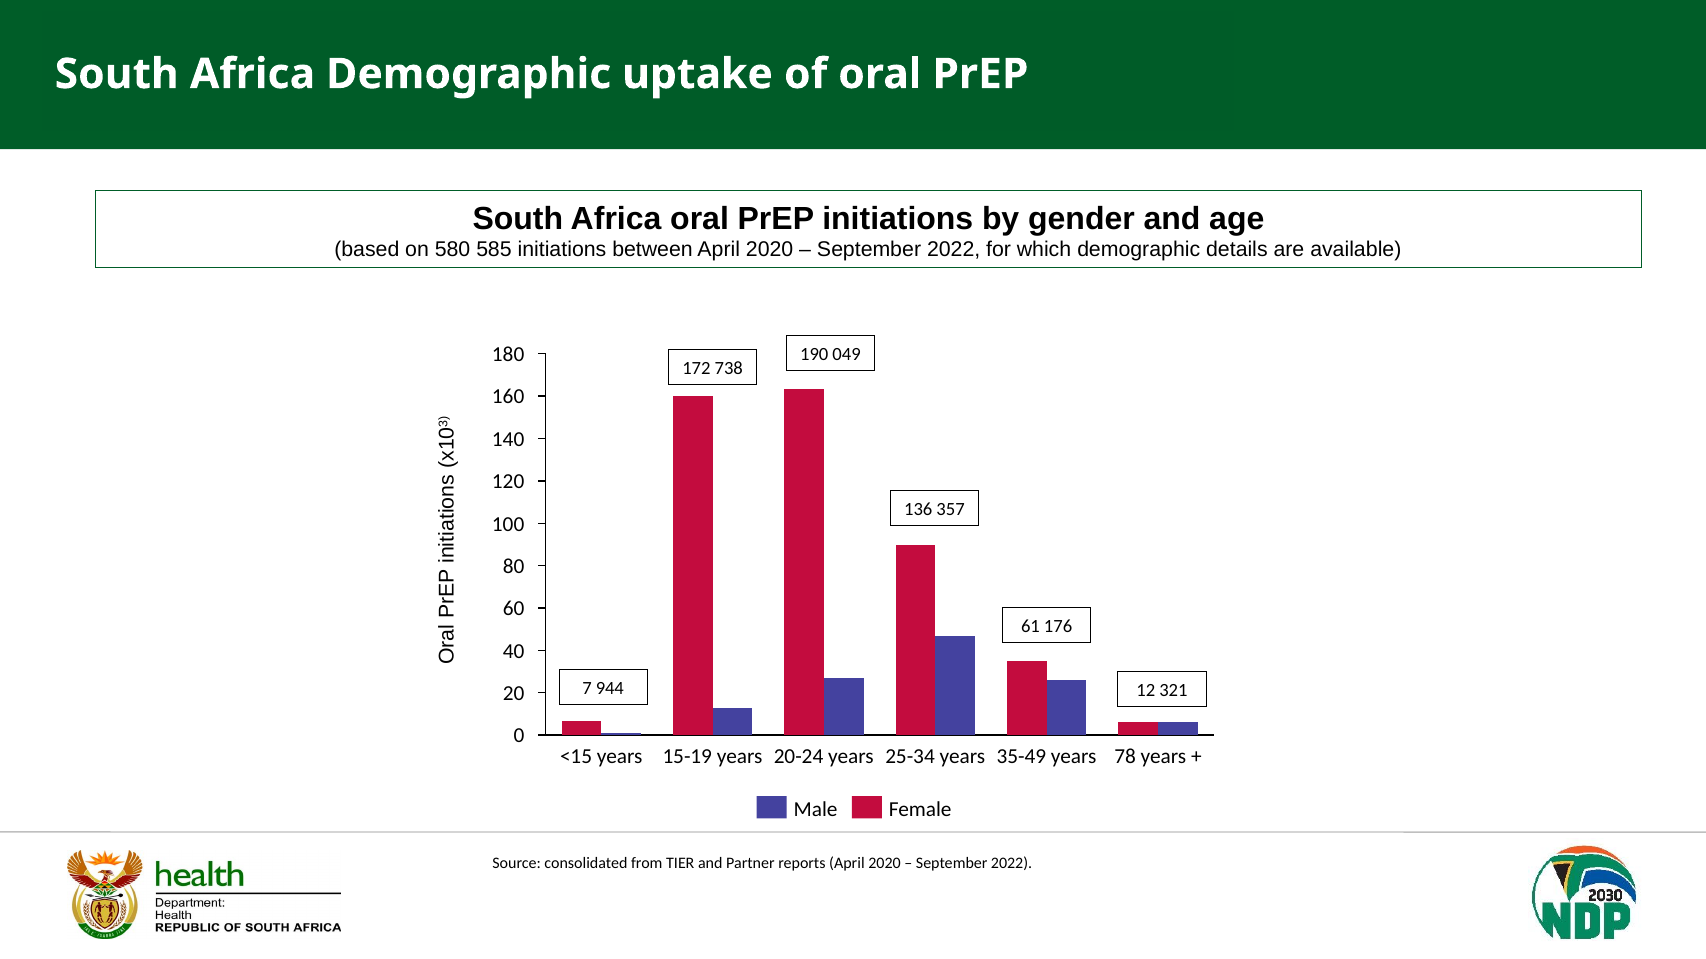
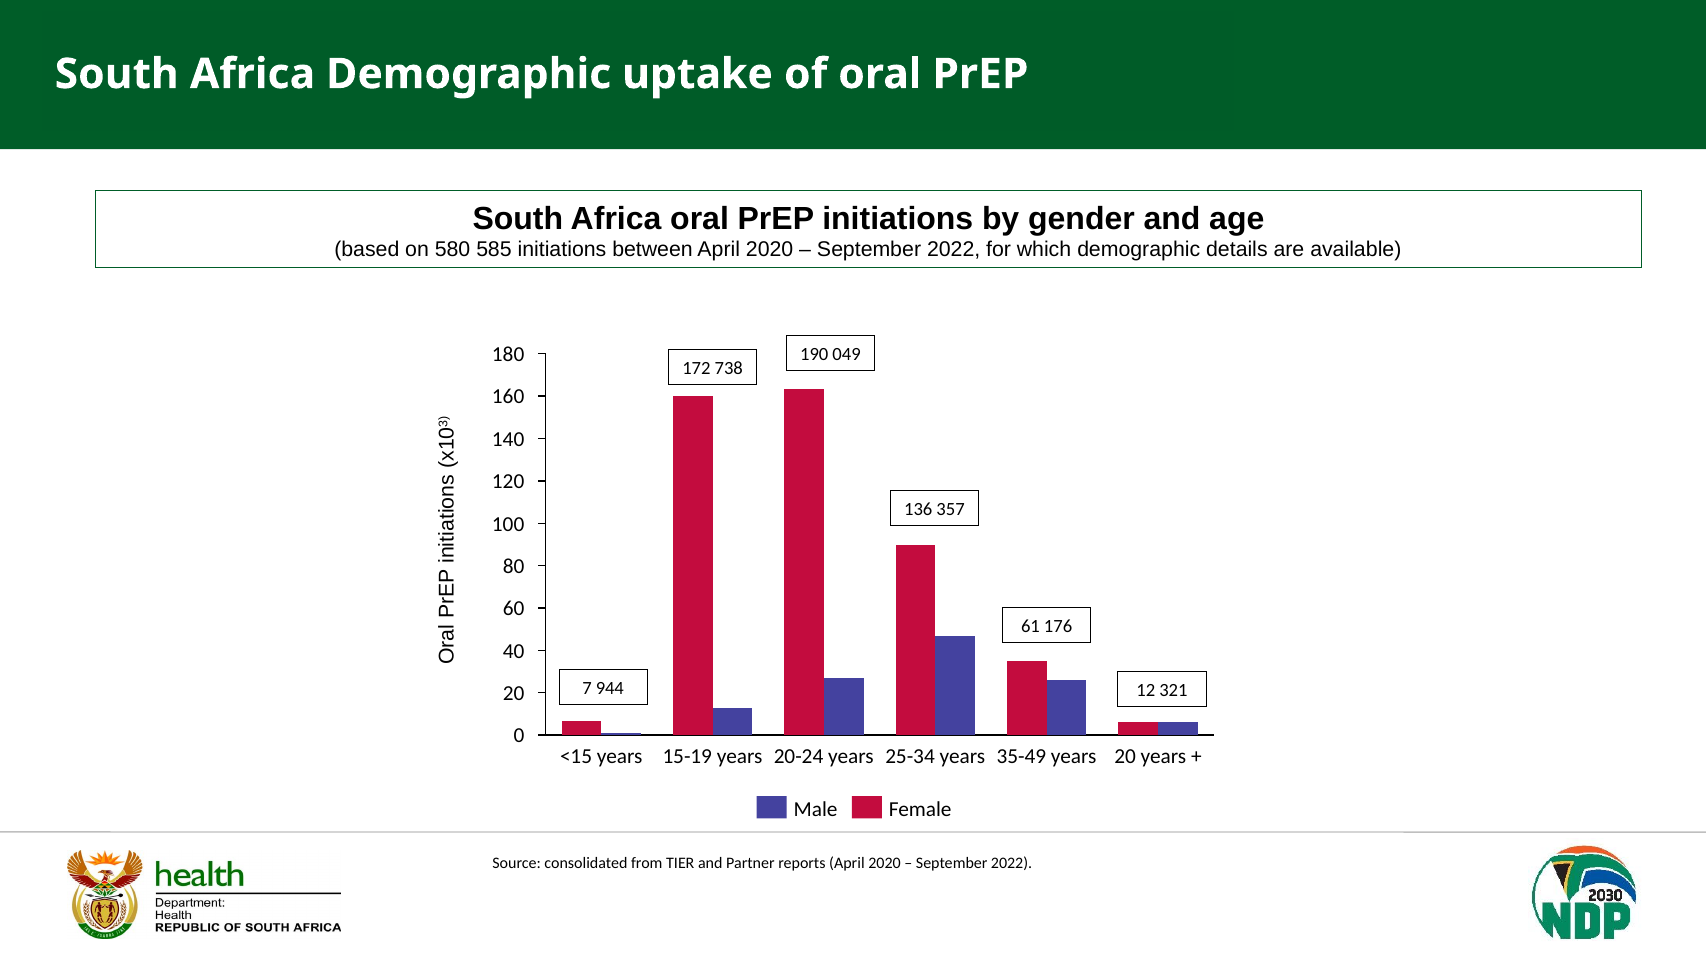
years 78: 78 -> 20 (1125, 757)
